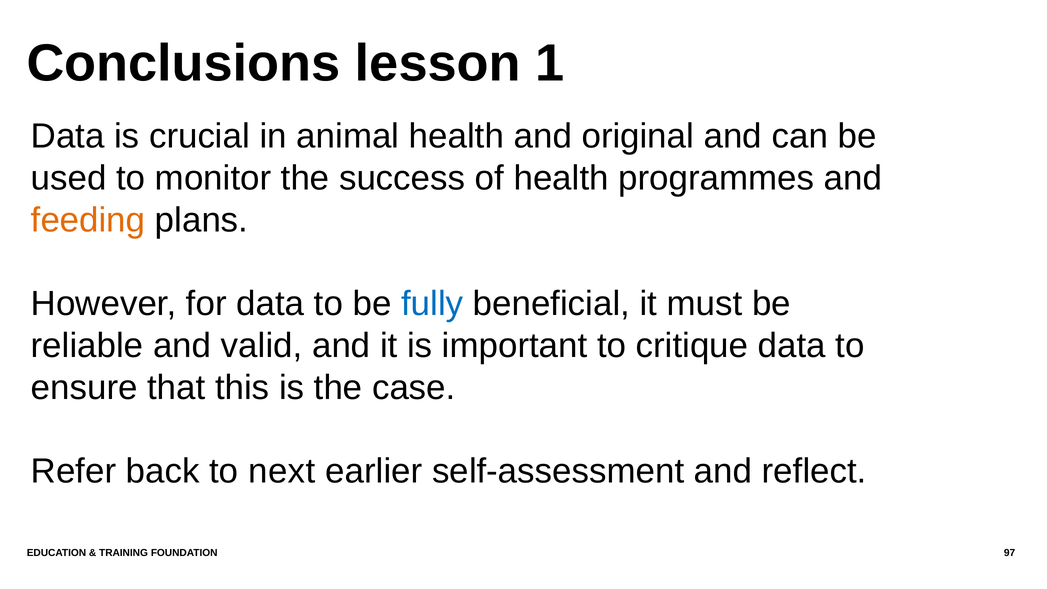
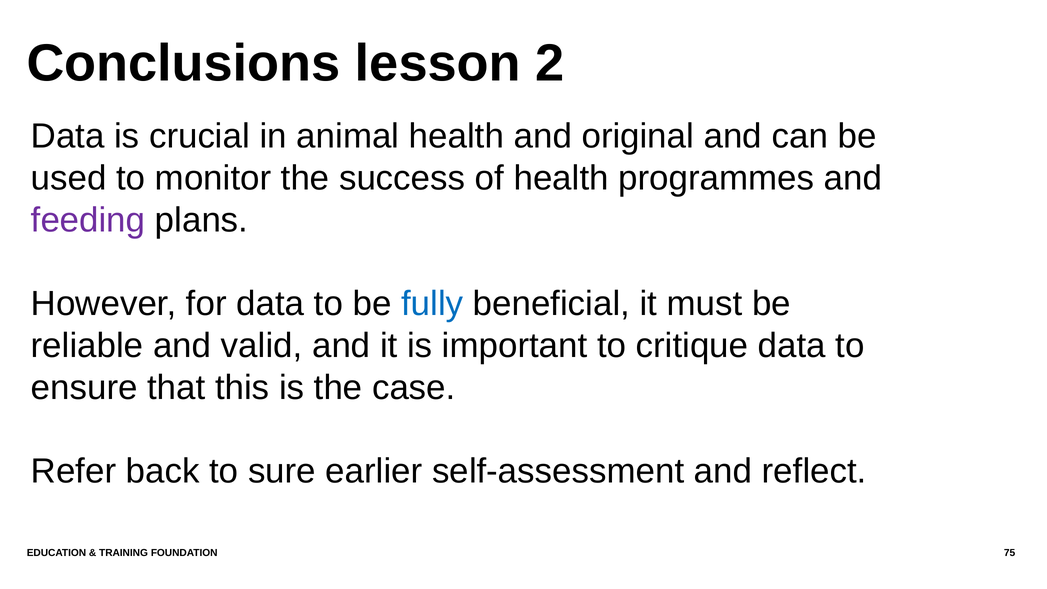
1: 1 -> 2 (550, 64)
feeding colour: orange -> purple (88, 220)
next: next -> sure (282, 471)
97: 97 -> 75 (1010, 553)
